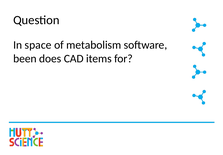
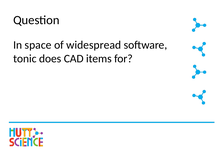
metabolism: metabolism -> widespread (94, 45)
been: been -> tonic (25, 58)
